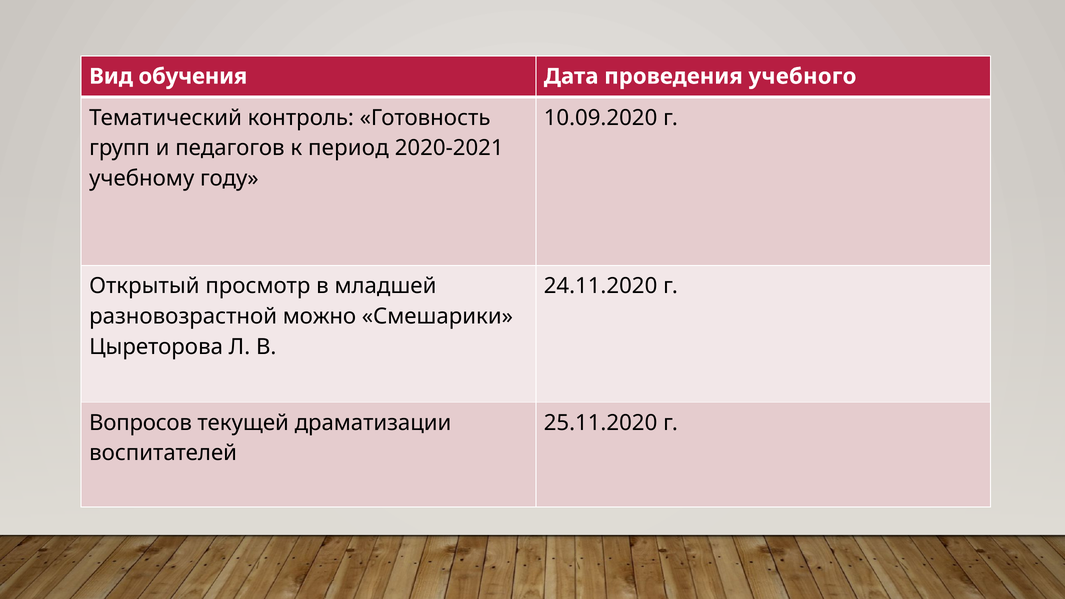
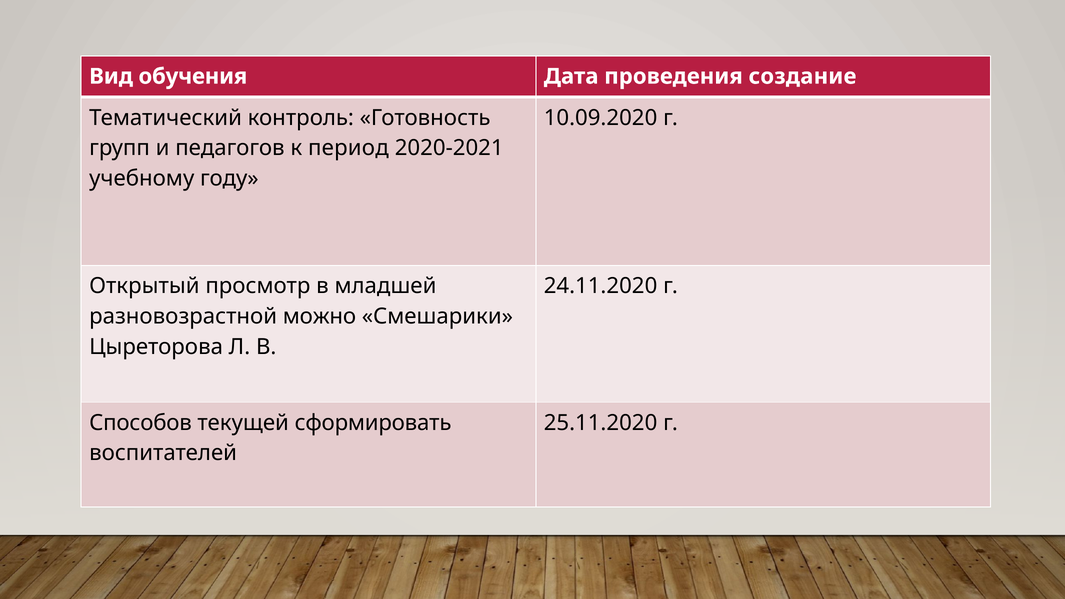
учебного: учебного -> создание (802, 76)
Вопросов: Вопросов -> Способов (141, 423)
драматизации: драматизации -> сформировать (373, 423)
